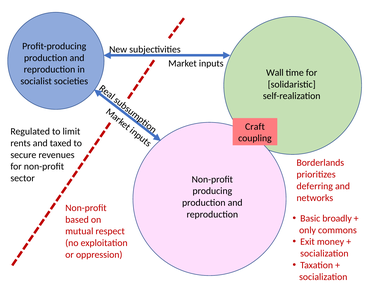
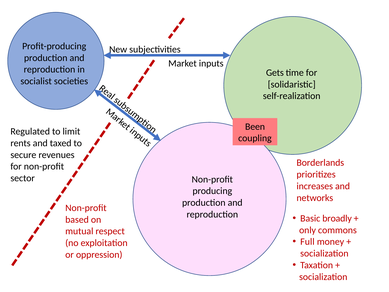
Wall: Wall -> Gets (275, 73)
Craft: Craft -> Been (255, 126)
deferring: deferring -> increases (315, 186)
Exit: Exit -> Full (307, 242)
